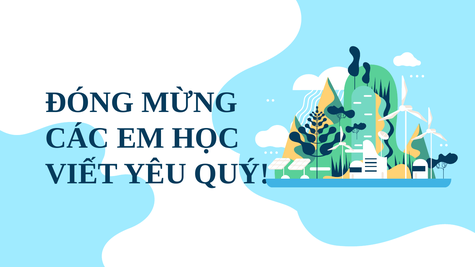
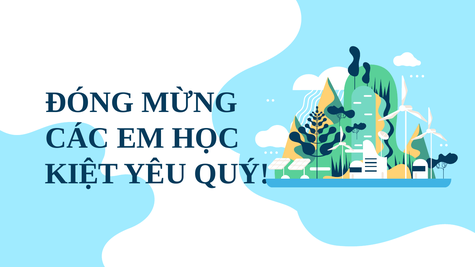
VIẾT: VIẾT -> KIỆT (81, 174)
